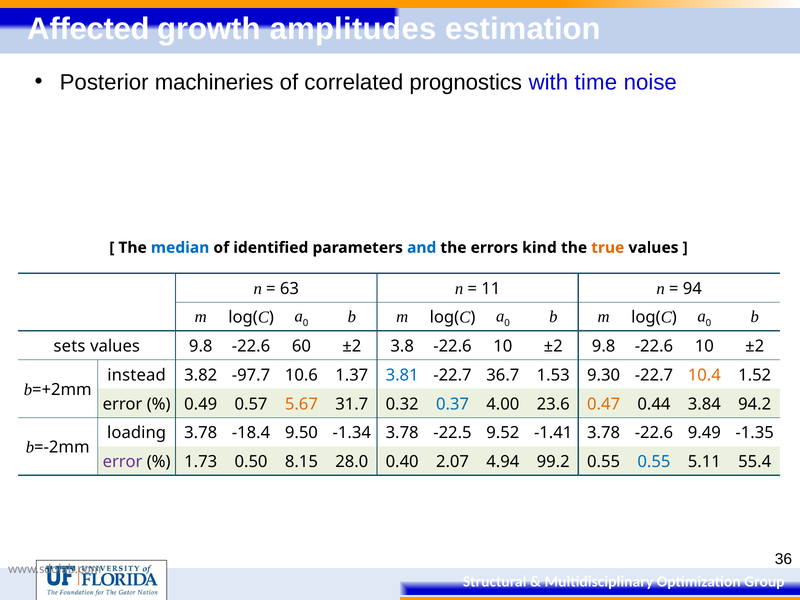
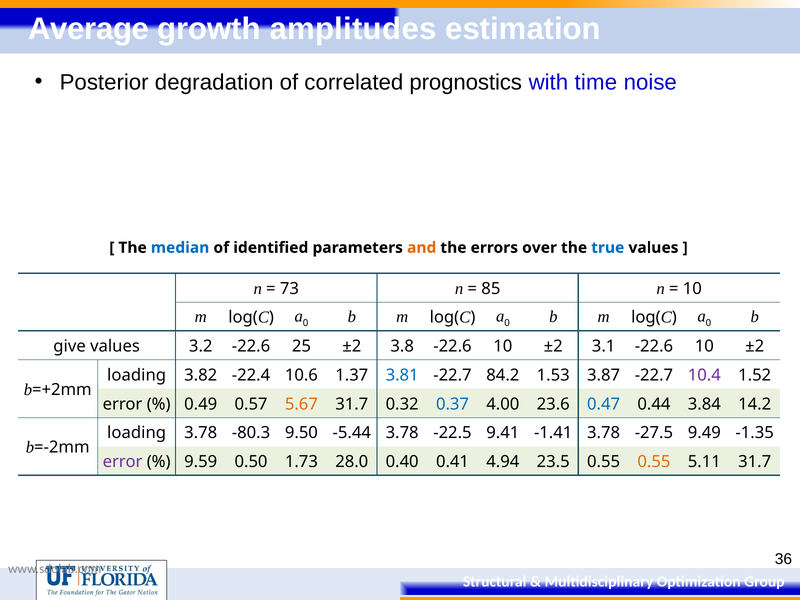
Affected: Affected -> Average (89, 29)
machineries: machineries -> degradation (214, 82)
and colour: blue -> orange (422, 248)
kind: kind -> over (540, 248)
true colour: orange -> blue (608, 248)
63: 63 -> 73 (289, 289)
11: 11 -> 85 (491, 289)
94: 94 -> 10 (692, 289)
sets: sets -> give (70, 346)
values 9.8: 9.8 -> 3.2 (201, 346)
60: 60 -> 25 (301, 346)
±2 9.8: 9.8 -> 3.1 (604, 346)
instead: instead -> loading (137, 375)
-97.7: -97.7 -> -22.4 (251, 375)
36.7: 36.7 -> 84.2 (503, 375)
9.30: 9.30 -> 3.87 (604, 375)
10.4 colour: orange -> purple (704, 375)
0.47 colour: orange -> blue (604, 404)
94.2: 94.2 -> 14.2 (755, 404)
-18.4: -18.4 -> -80.3 (251, 433)
-1.34: -1.34 -> -5.44 (352, 433)
9.52: 9.52 -> 9.41 (503, 433)
3.78 -22.6: -22.6 -> -27.5 (654, 433)
1.73: 1.73 -> 9.59 (201, 462)
8.15: 8.15 -> 1.73 (301, 462)
2.07: 2.07 -> 0.41 (452, 462)
99.2: 99.2 -> 23.5 (553, 462)
0.55 colour: blue -> orange (654, 462)
5.11 55.4: 55.4 -> 31.7 (755, 462)
